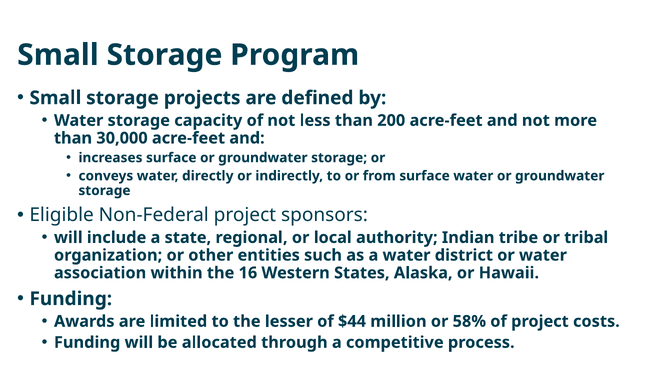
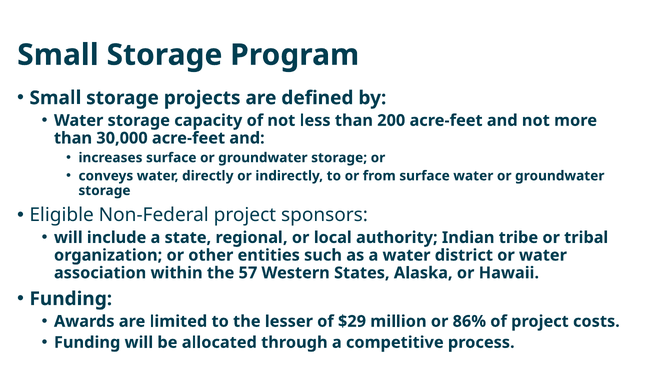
16: 16 -> 57 (248, 273)
$44: $44 -> $29 (352, 321)
58%: 58% -> 86% (469, 321)
